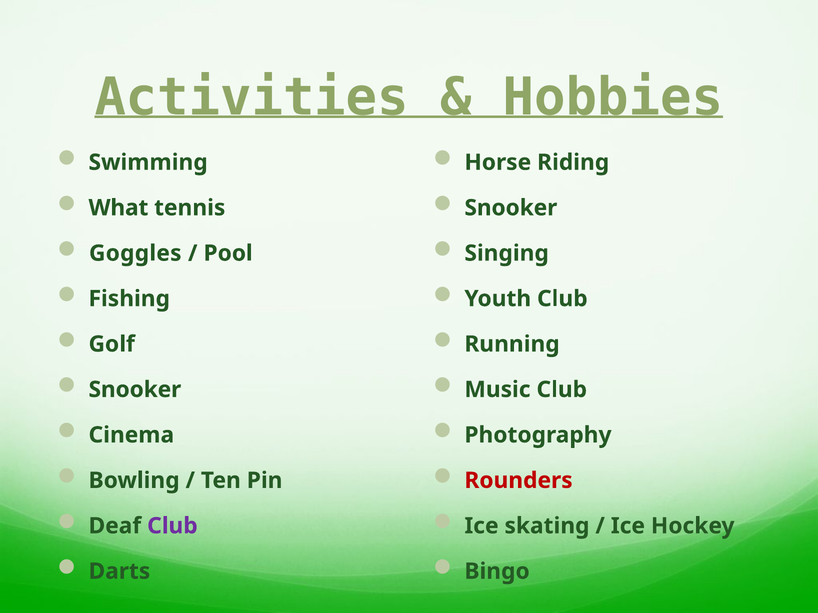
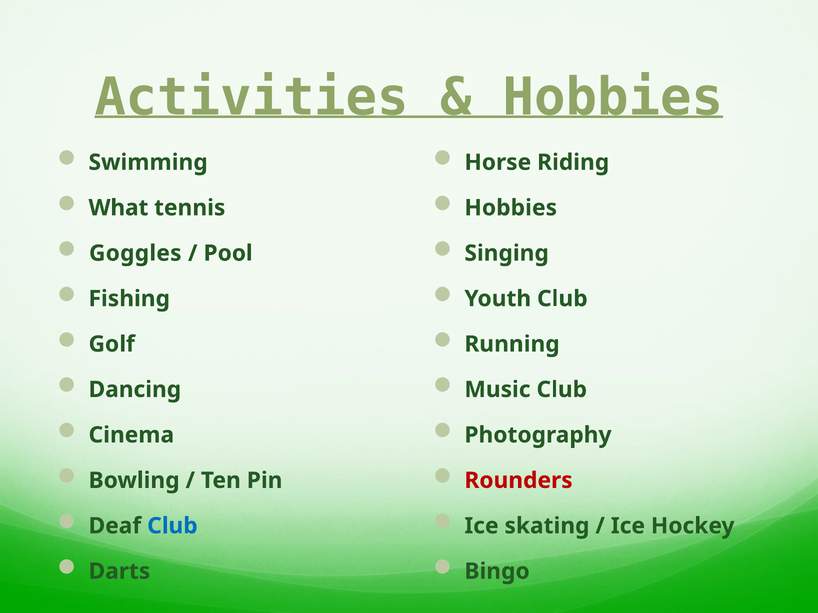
Snooker: Snooker -> Hobbies (511, 208)
Snooker: Snooker -> Dancing (135, 390)
Club colour: purple -> blue (172, 526)
